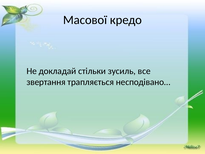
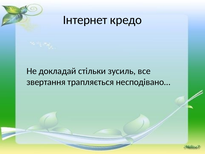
Масової: Масової -> Інтернет (85, 20)
